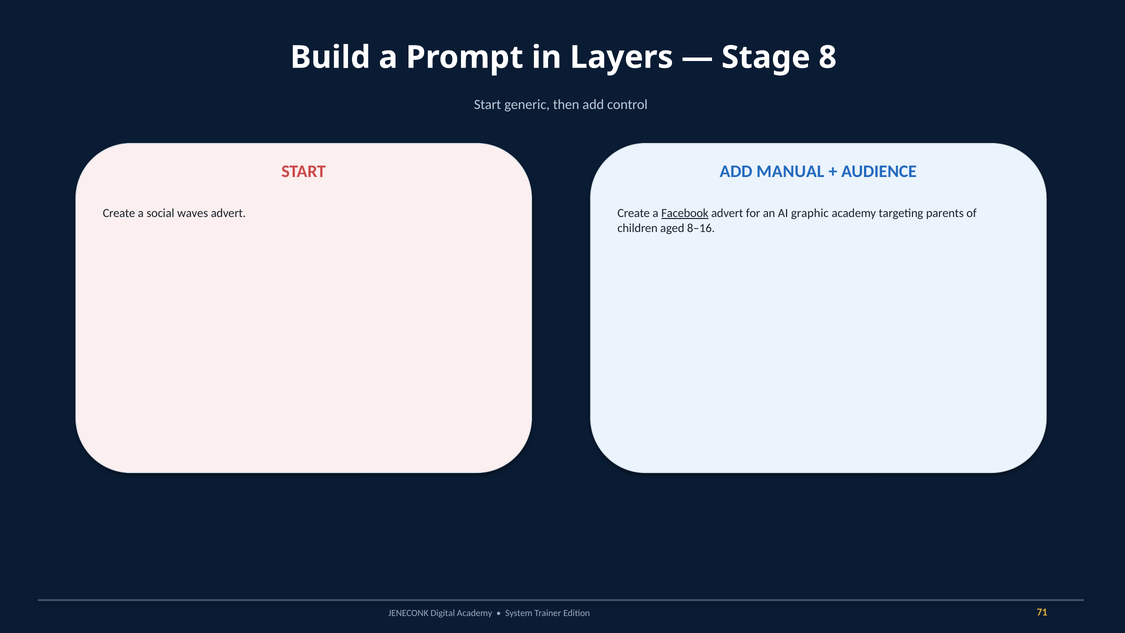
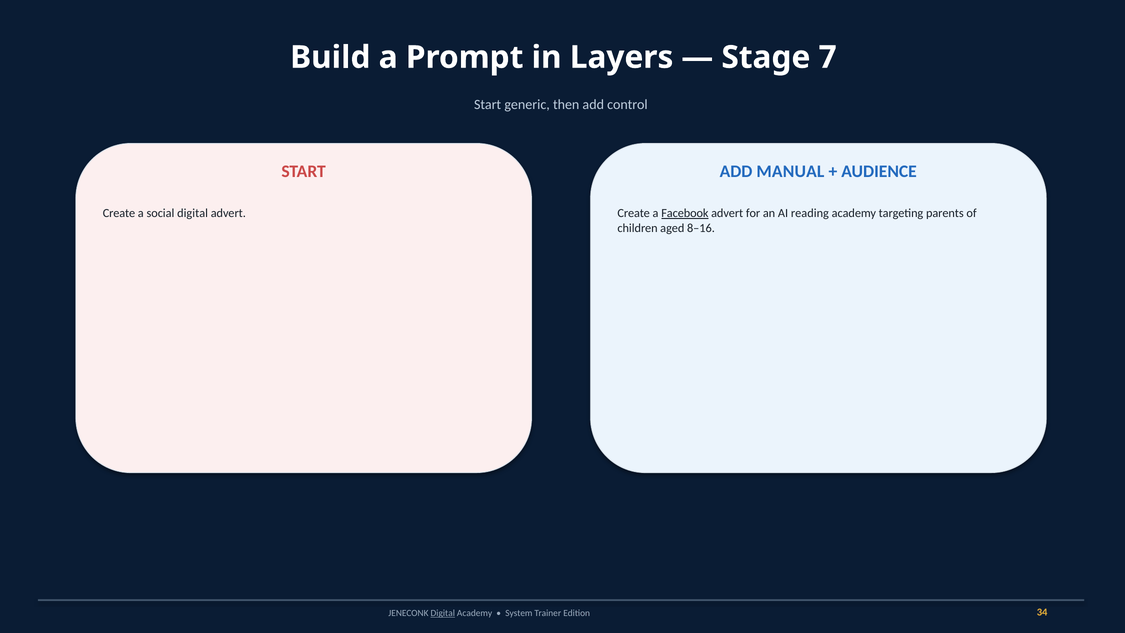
8: 8 -> 7 (828, 57)
social waves: waves -> digital (193, 213)
graphic: graphic -> reading (810, 213)
Digital underline: none -> present (443, 613)
71: 71 -> 34 (1042, 612)
